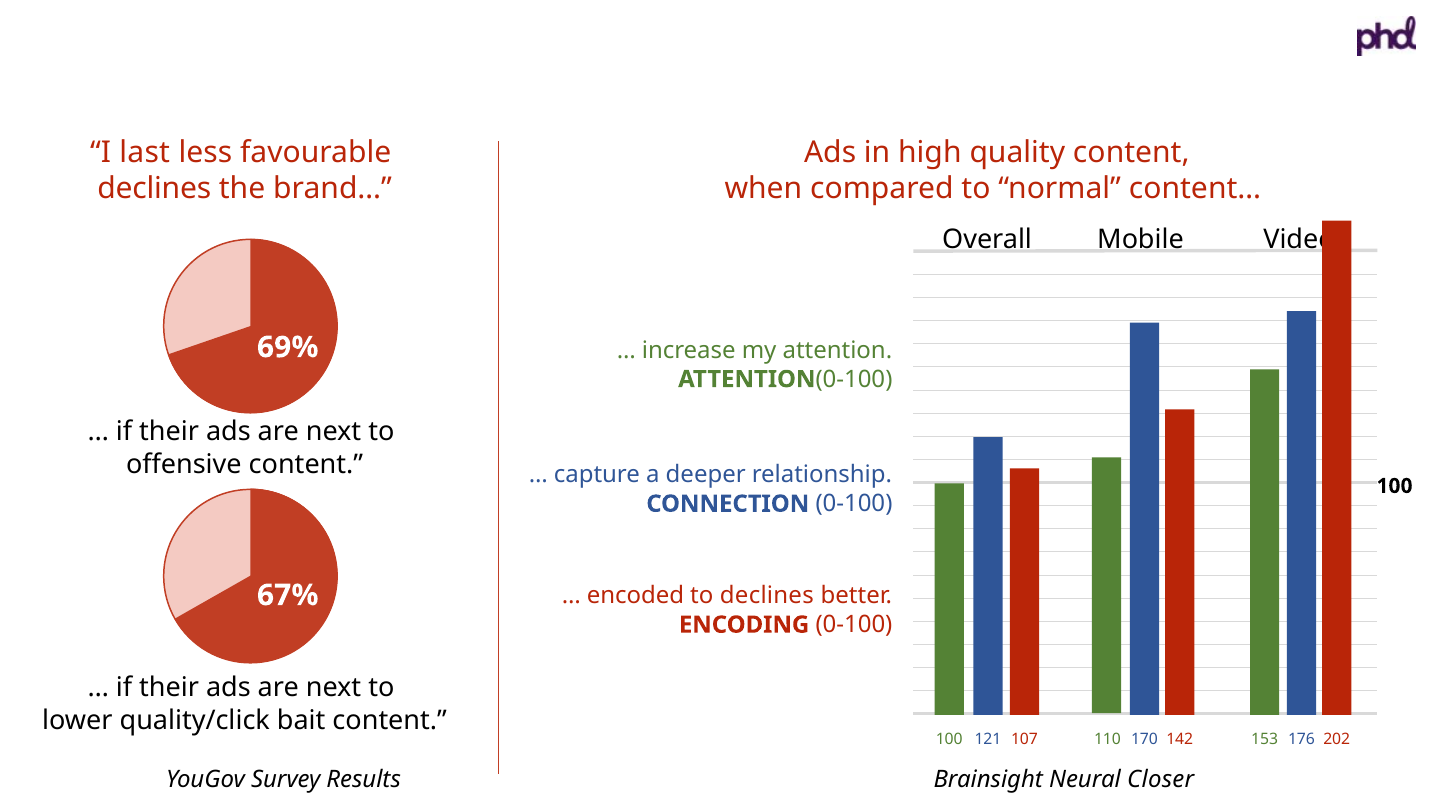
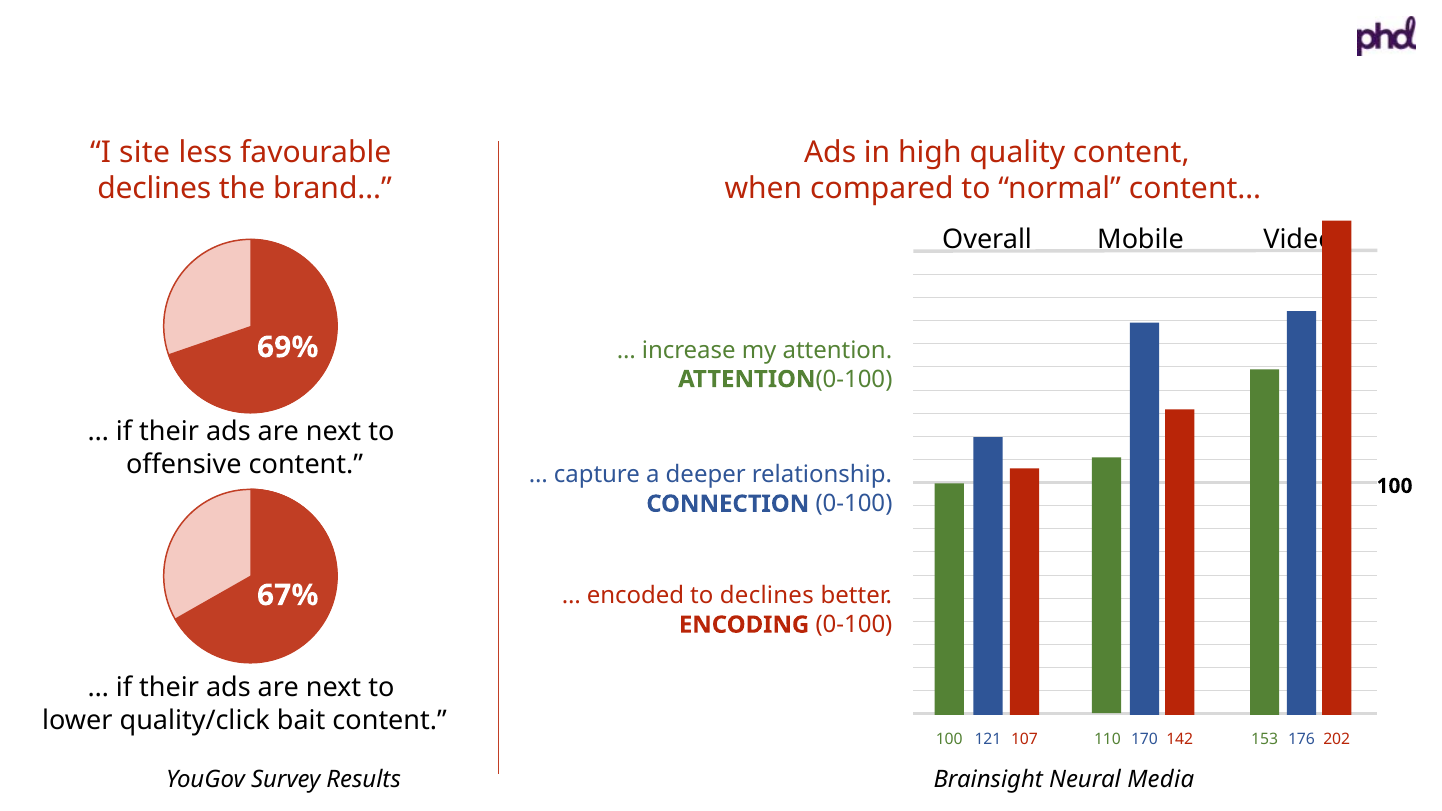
last: last -> site (145, 152)
Closer: Closer -> Media (1161, 780)
